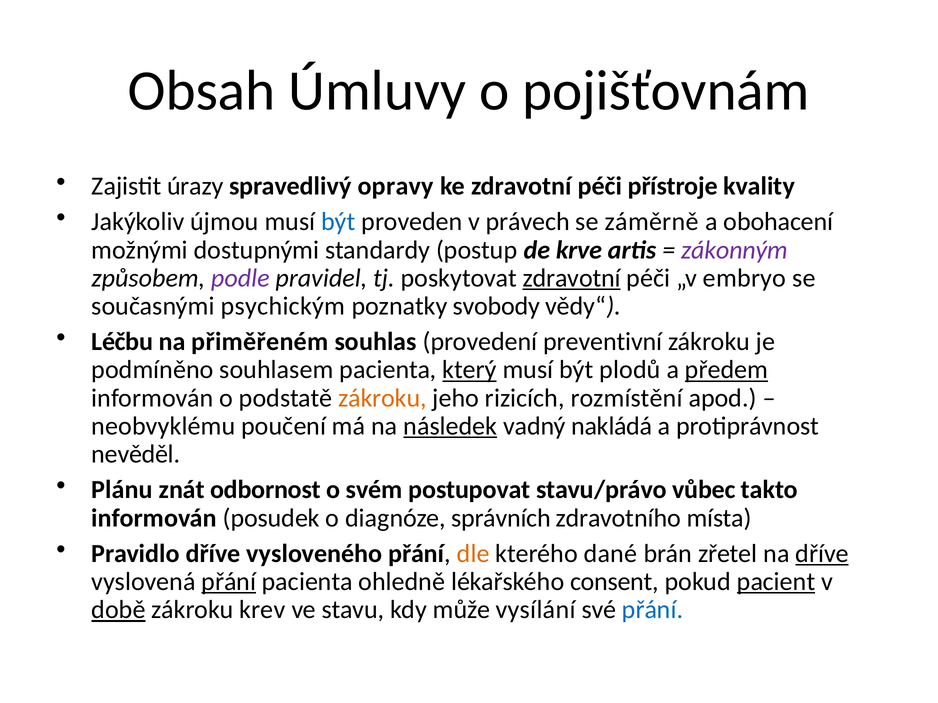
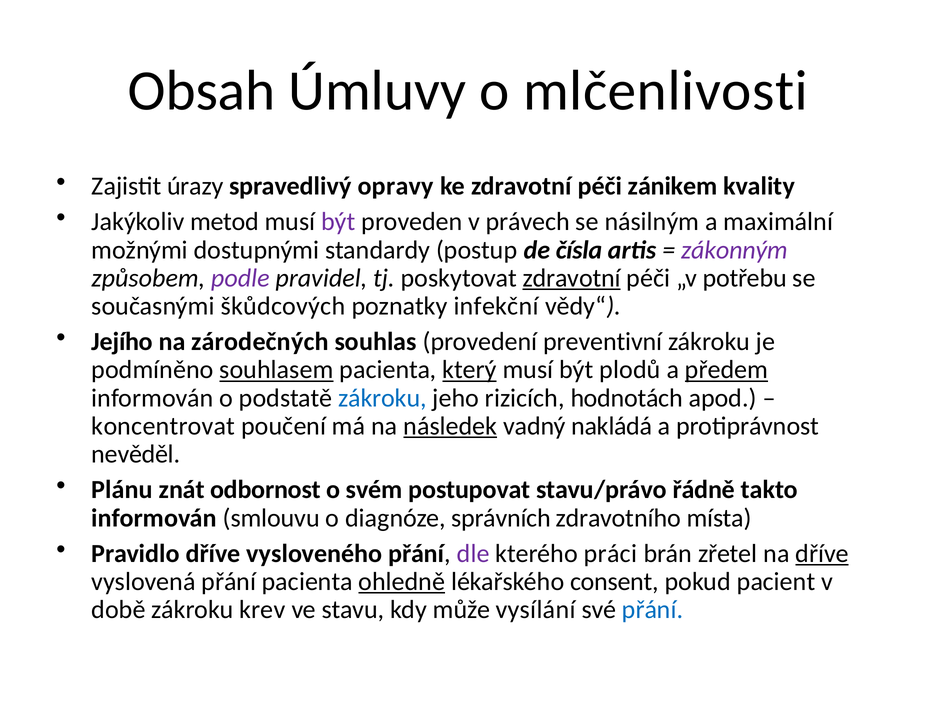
pojišťovnám: pojišťovnám -> mlčenlivosti (666, 91)
přístroje: přístroje -> zánikem (673, 186)
újmou: újmou -> metod (225, 222)
být colour: blue -> purple (338, 222)
záměrně: záměrně -> násilným (652, 222)
obohacení: obohacení -> maximální (778, 222)
krve: krve -> čísla (579, 250)
embryo: embryo -> potřebu (745, 278)
psychickým: psychickým -> škůdcových (283, 306)
svobody: svobody -> infekční (496, 306)
Léčbu: Léčbu -> Jejího (122, 342)
přiměřeném: přiměřeném -> zárodečných (260, 342)
souhlasem underline: none -> present (276, 370)
zákroku colour: orange -> blue (382, 398)
rozmístění: rozmístění -> hodnotách (627, 398)
neobvyklému: neobvyklému -> koncentrovat (163, 426)
vůbec: vůbec -> řádně (704, 490)
posudek: posudek -> smlouvu (271, 518)
dle colour: orange -> purple (473, 554)
dané: dané -> práci (611, 554)
přání underline: present -> none (229, 582)
ohledně underline: none -> present (402, 582)
pacient underline: present -> none (776, 582)
době underline: present -> none (119, 610)
